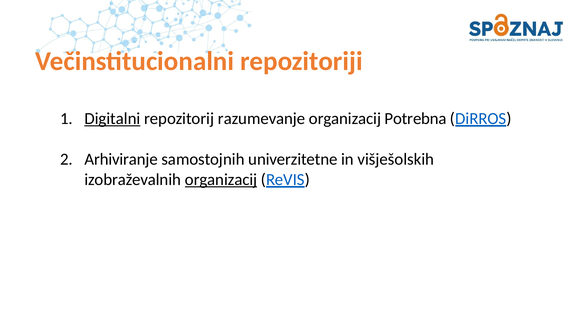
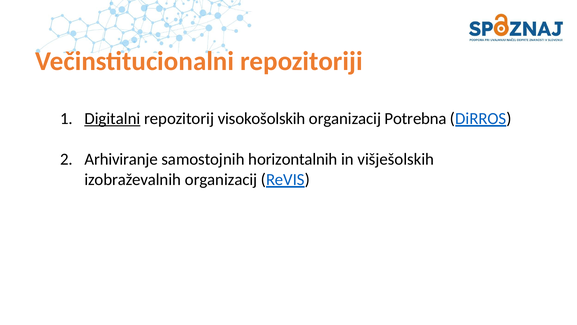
razumevanje: razumevanje -> visokošolskih (262, 118)
univerzitetne: univerzitetne -> horizontalnih (293, 159)
organizacij underline: present -> none (221, 179)
